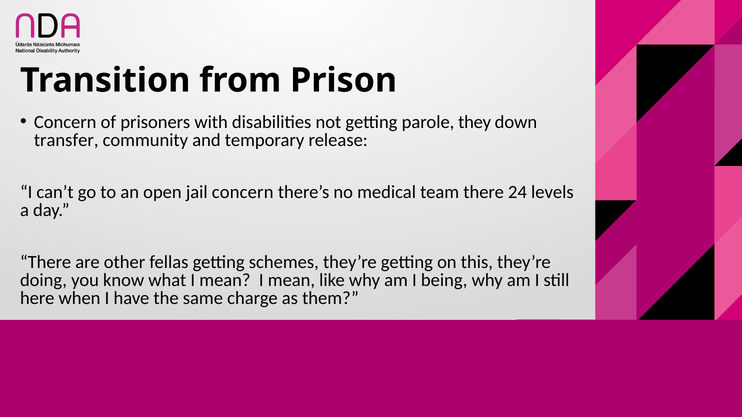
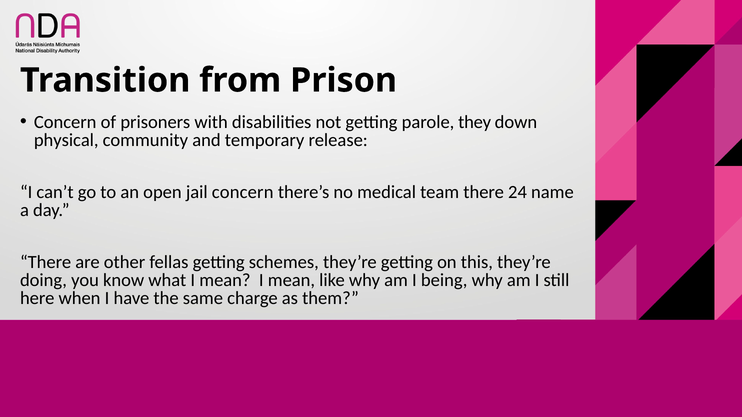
transfer: transfer -> physical (66, 140)
levels: levels -> name (552, 192)
